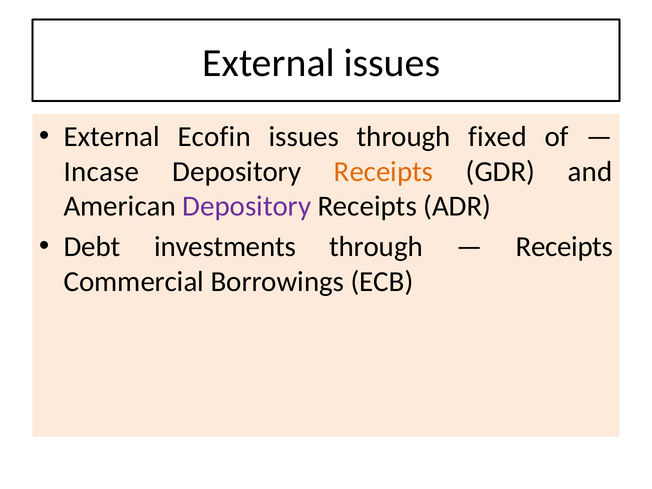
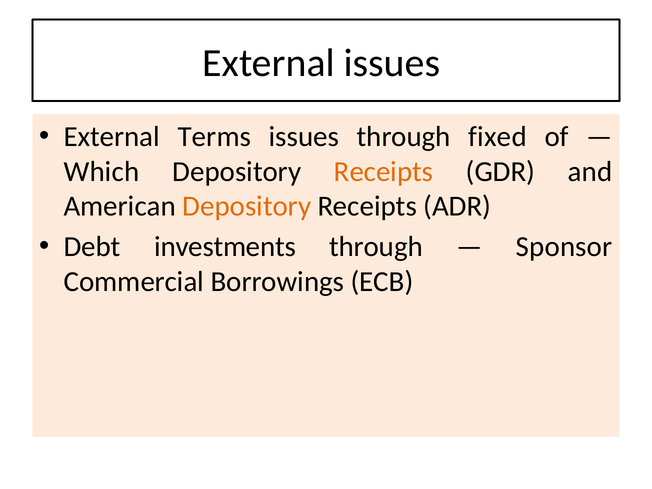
Ecofin: Ecofin -> Terms (214, 137)
Incase: Incase -> Which (101, 172)
Depository colour: purple -> orange (247, 206)
Receipts: Receipts -> Sponsor (564, 247)
